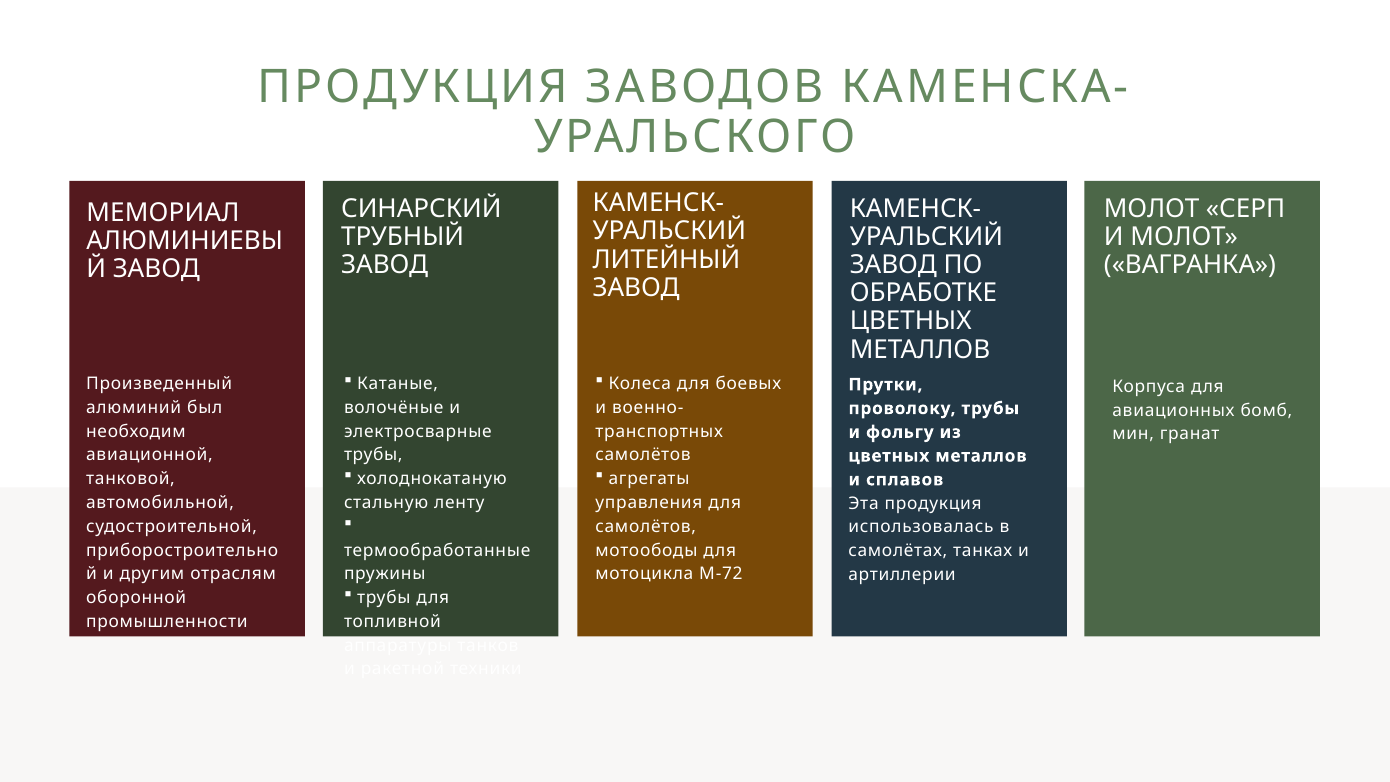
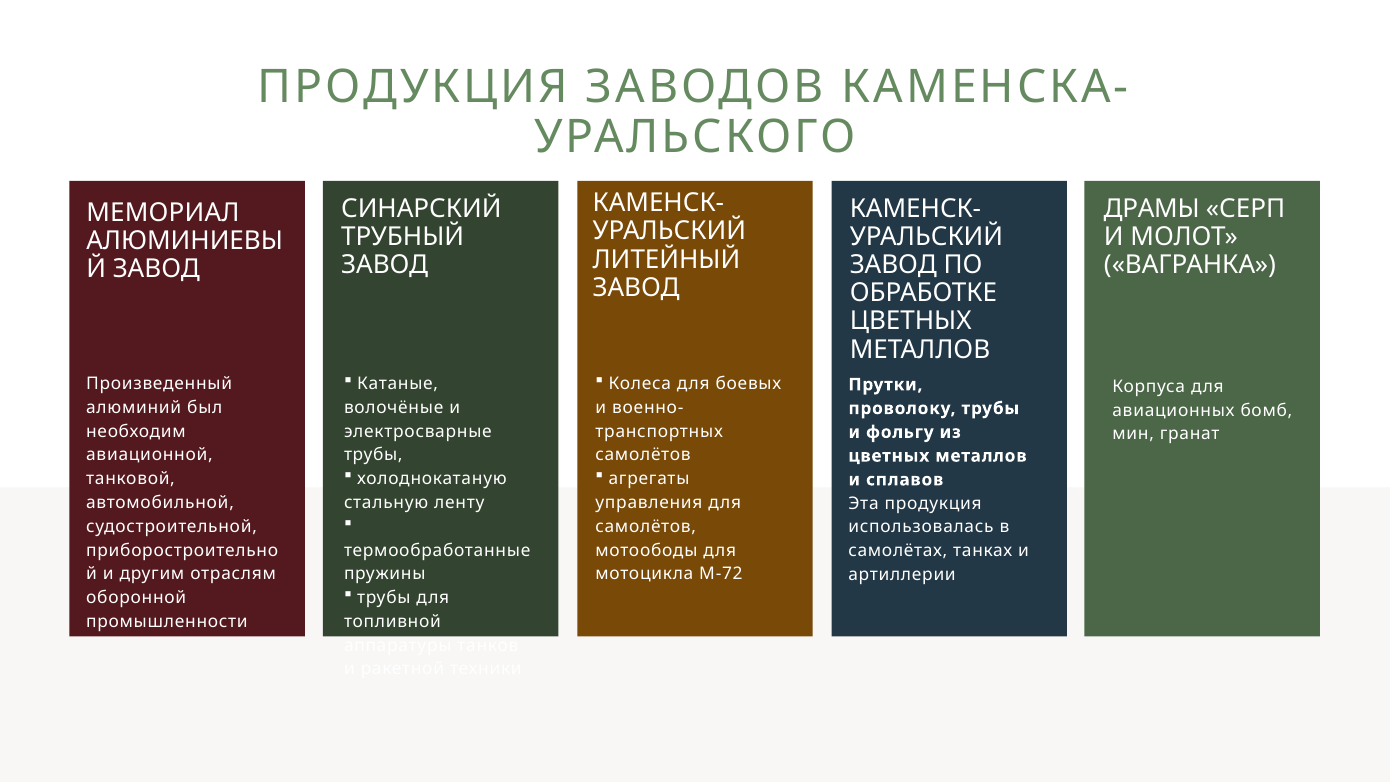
МОЛОТ: МОЛОТ -> ДРАМЫ (1152, 209)
